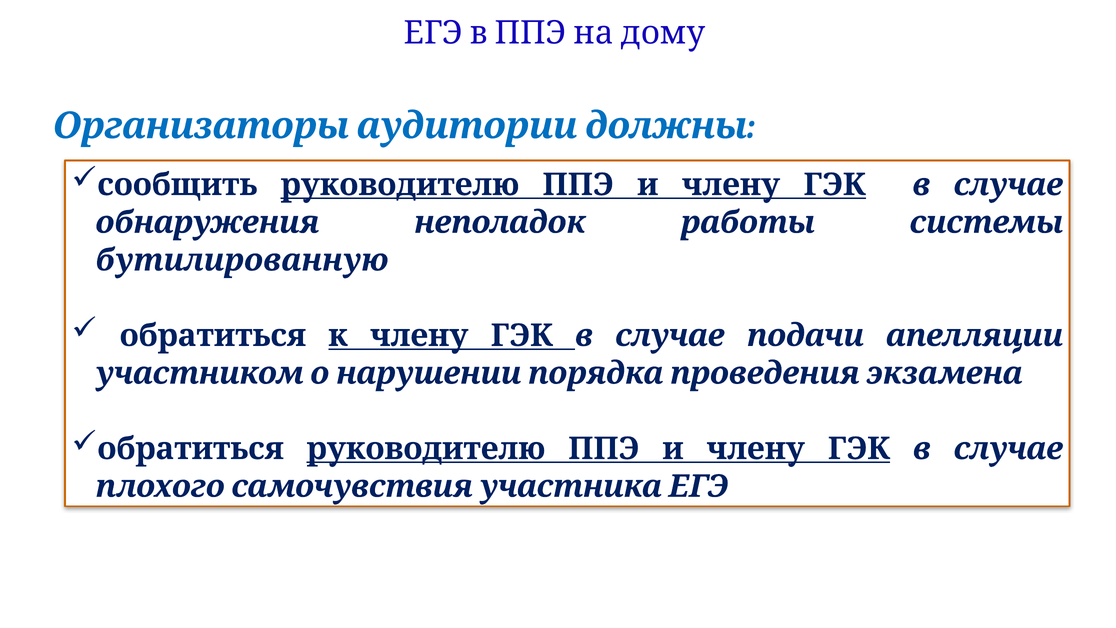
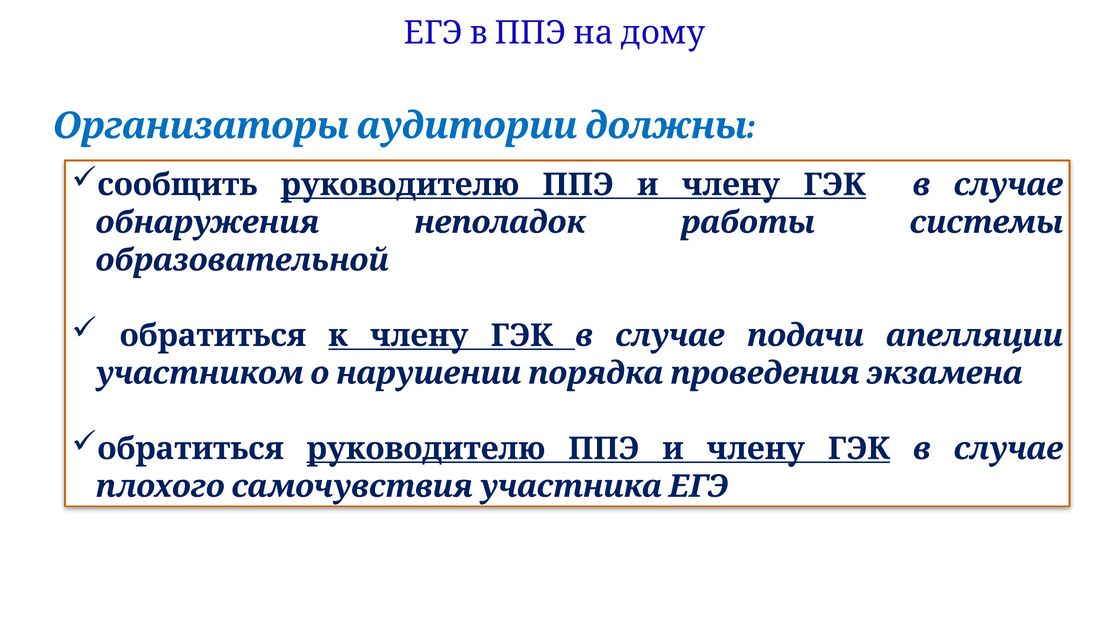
бутилированную: бутилированную -> образовательной (242, 260)
